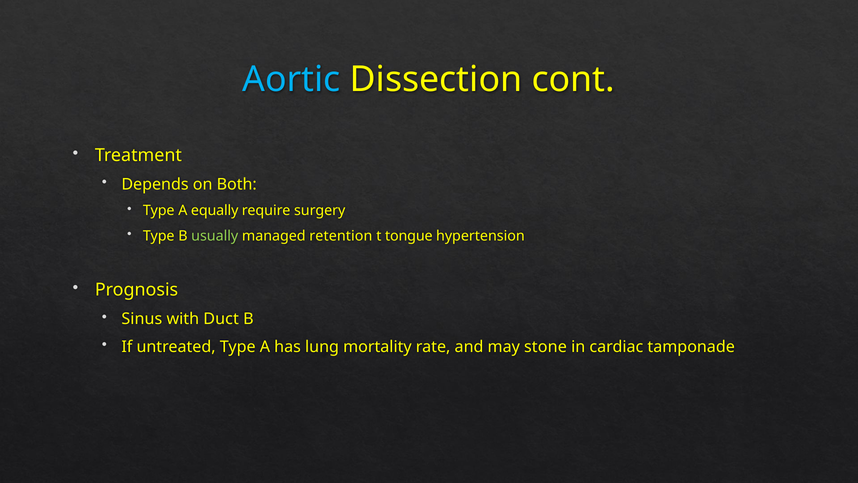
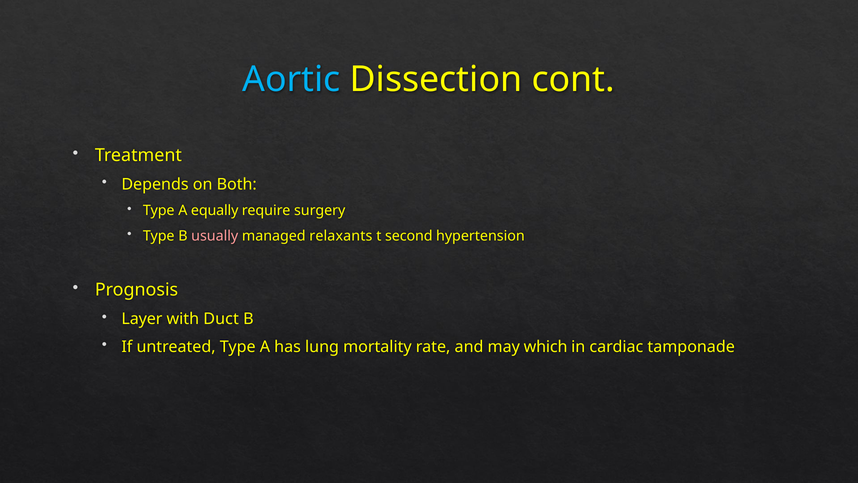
usually colour: light green -> pink (215, 236)
retention: retention -> relaxants (341, 236)
tongue: tongue -> second (409, 236)
Sinus: Sinus -> Layer (142, 319)
stone: stone -> which (546, 347)
